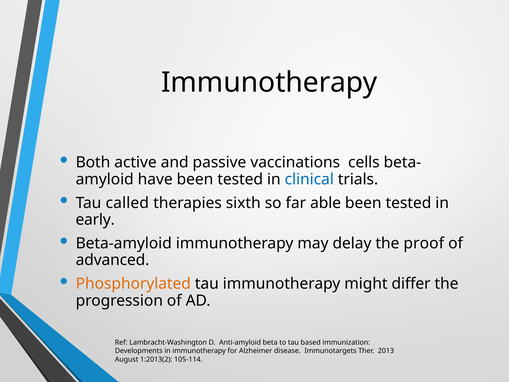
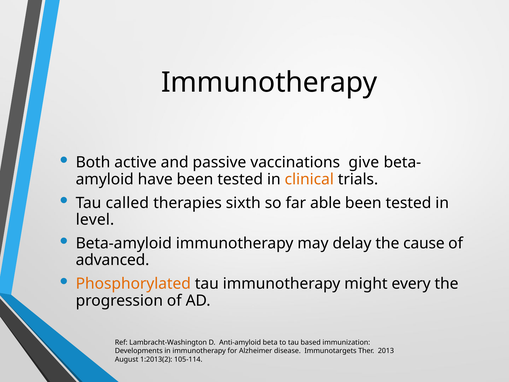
cells: cells -> give (364, 162)
clinical colour: blue -> orange (309, 179)
early: early -> level (95, 220)
proof: proof -> cause (424, 243)
differ: differ -> every (411, 284)
